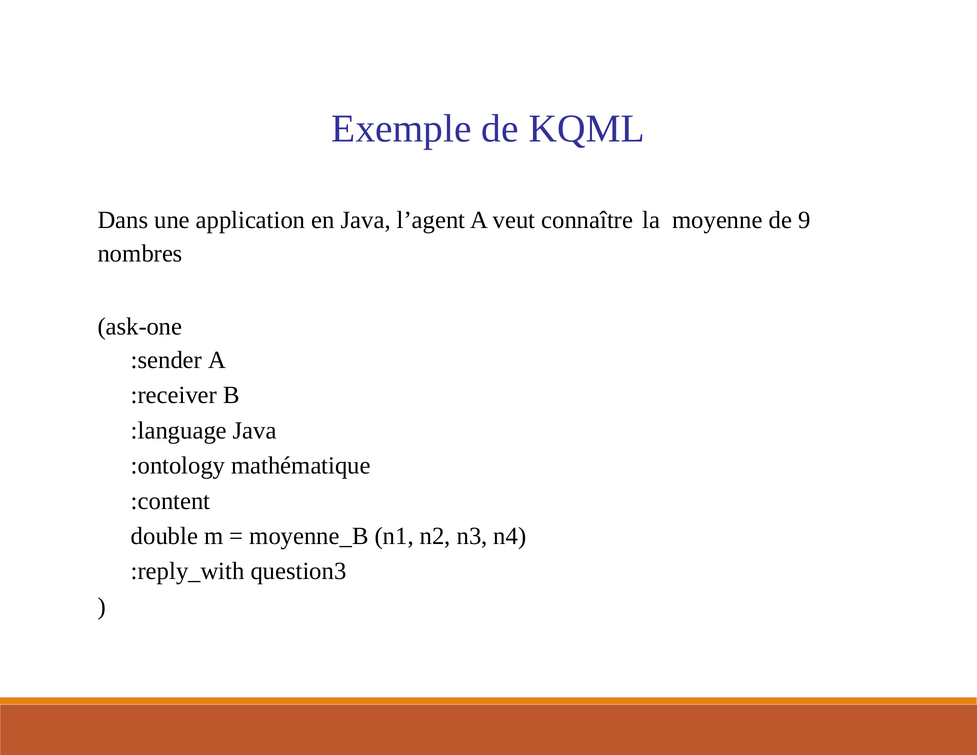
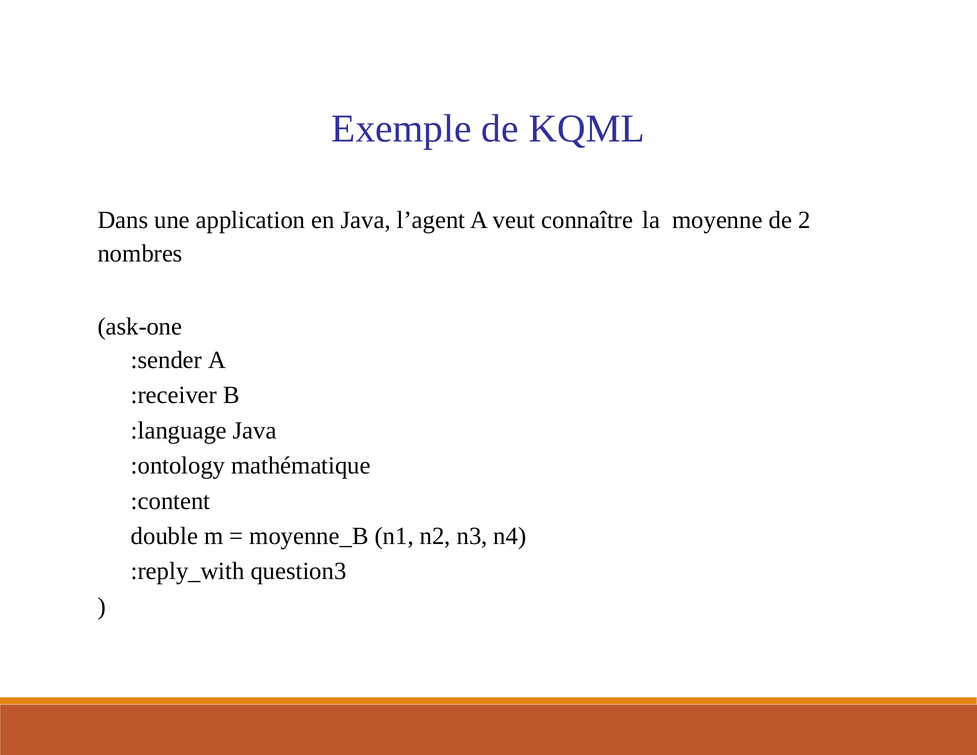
9: 9 -> 2 (804, 220)
